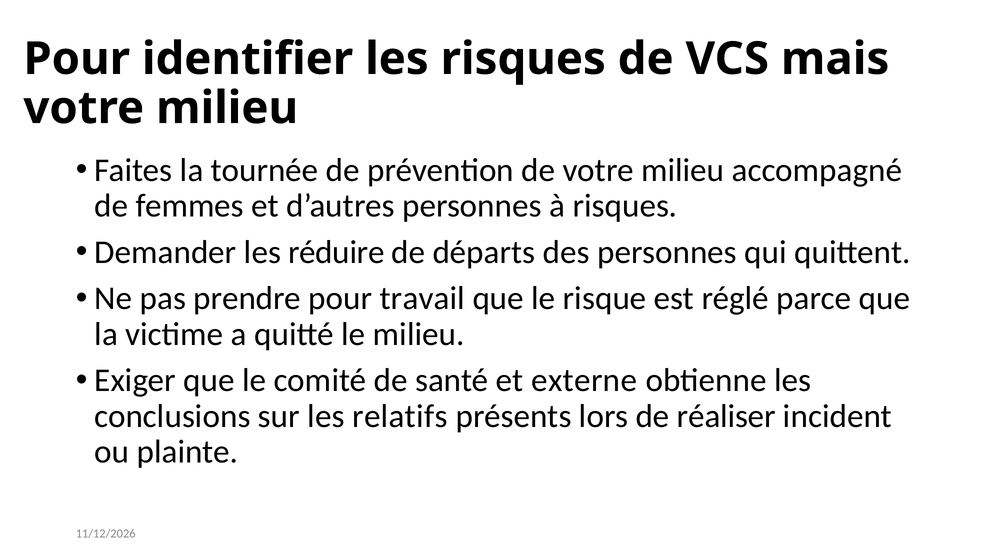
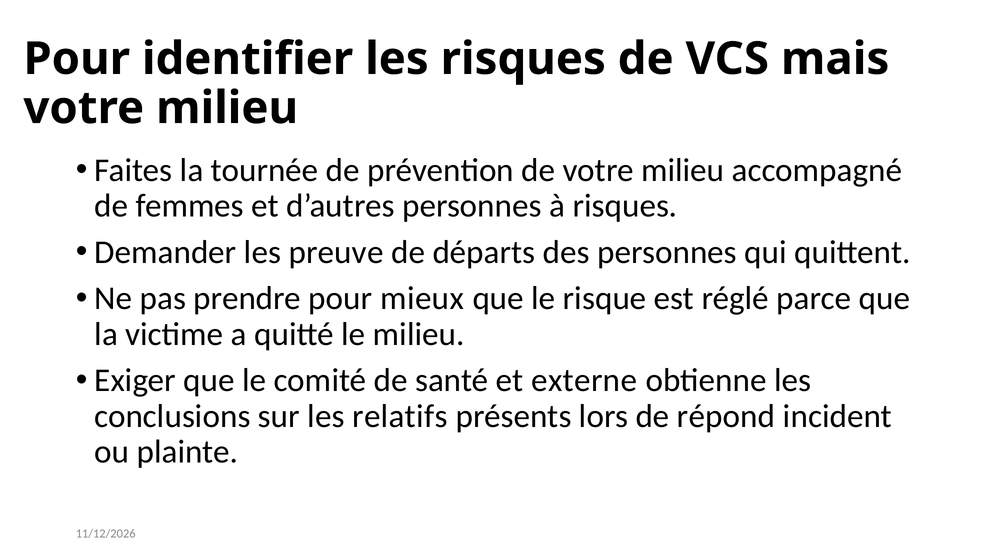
réduire: réduire -> preuve (336, 252)
travail: travail -> mieux (422, 298)
réaliser: réaliser -> répond (726, 416)
